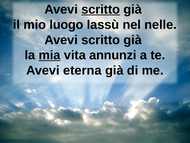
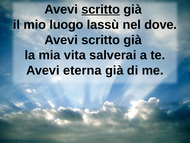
nelle: nelle -> dove (161, 25)
mia underline: present -> none (50, 55)
annunzi: annunzi -> salverai (113, 55)
